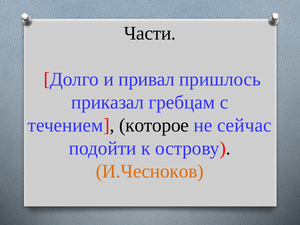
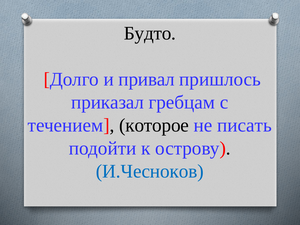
Части: Части -> Будто (150, 33)
сейчас: сейчас -> писать (244, 125)
И.Чесноков colour: orange -> blue (150, 171)
